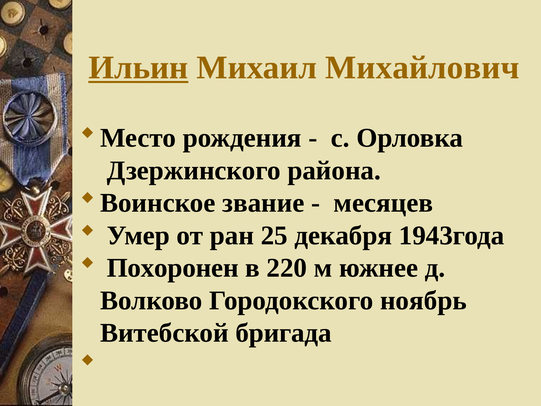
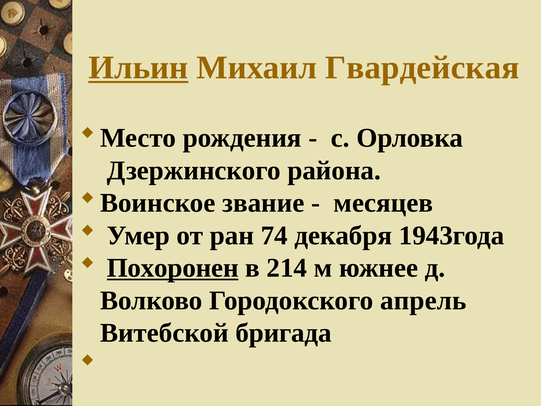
Михайлович: Михайлович -> Гвардейская (422, 68)
25: 25 -> 74 (274, 235)
Похоронен underline: none -> present (173, 268)
220: 220 -> 214 (287, 268)
ноябрь: ноябрь -> апрель (423, 300)
